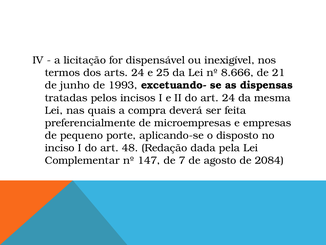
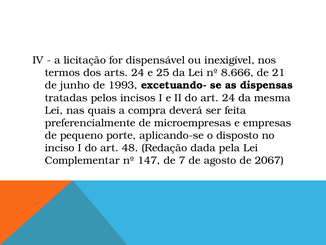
2084: 2084 -> 2067 (269, 160)
